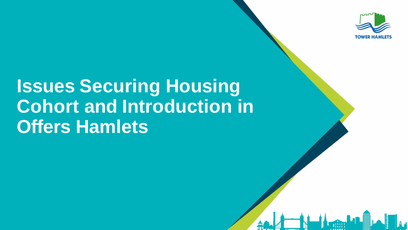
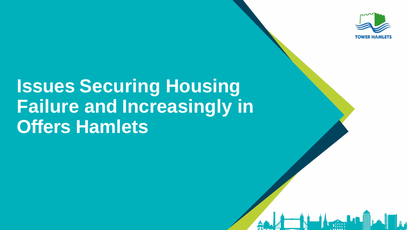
Cohort: Cohort -> Failure (48, 106)
Introduction: Introduction -> Increasingly (177, 106)
